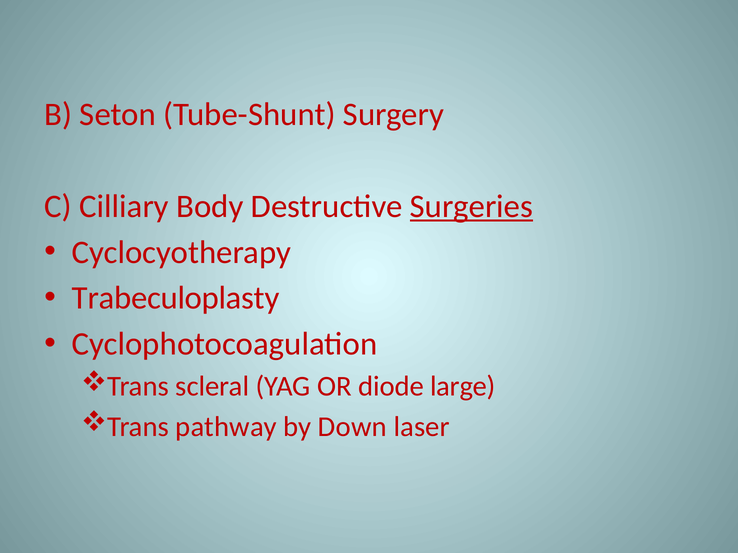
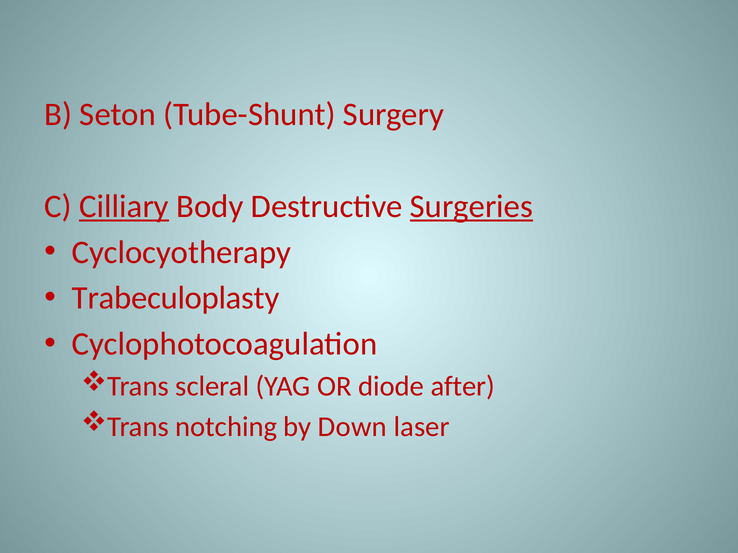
Cilliary underline: none -> present (124, 207)
large: large -> after (463, 387)
pathway: pathway -> notching (226, 427)
